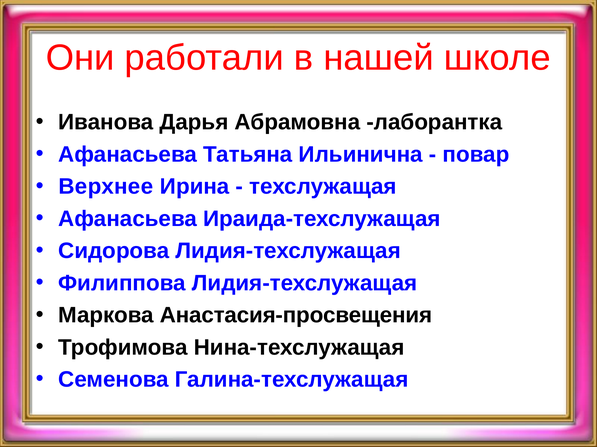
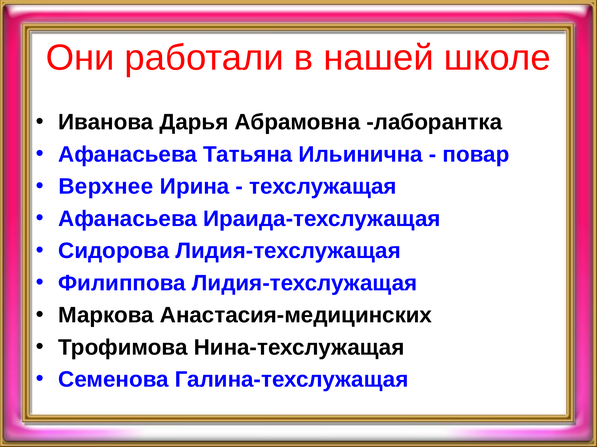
Анастасия-просвещения: Анастасия-просвещения -> Анастасия-медицинских (296, 316)
